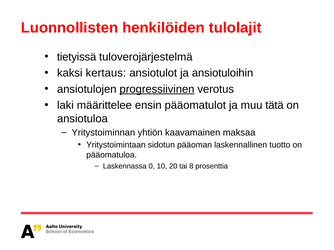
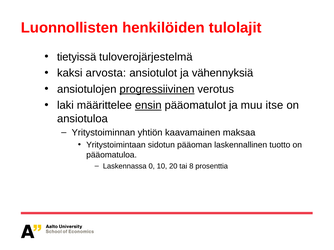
kertaus: kertaus -> arvosta (106, 73)
ansiotuloihin: ansiotuloihin -> vähennyksiä (223, 73)
ensin underline: none -> present (148, 105)
tätä: tätä -> itse (274, 105)
